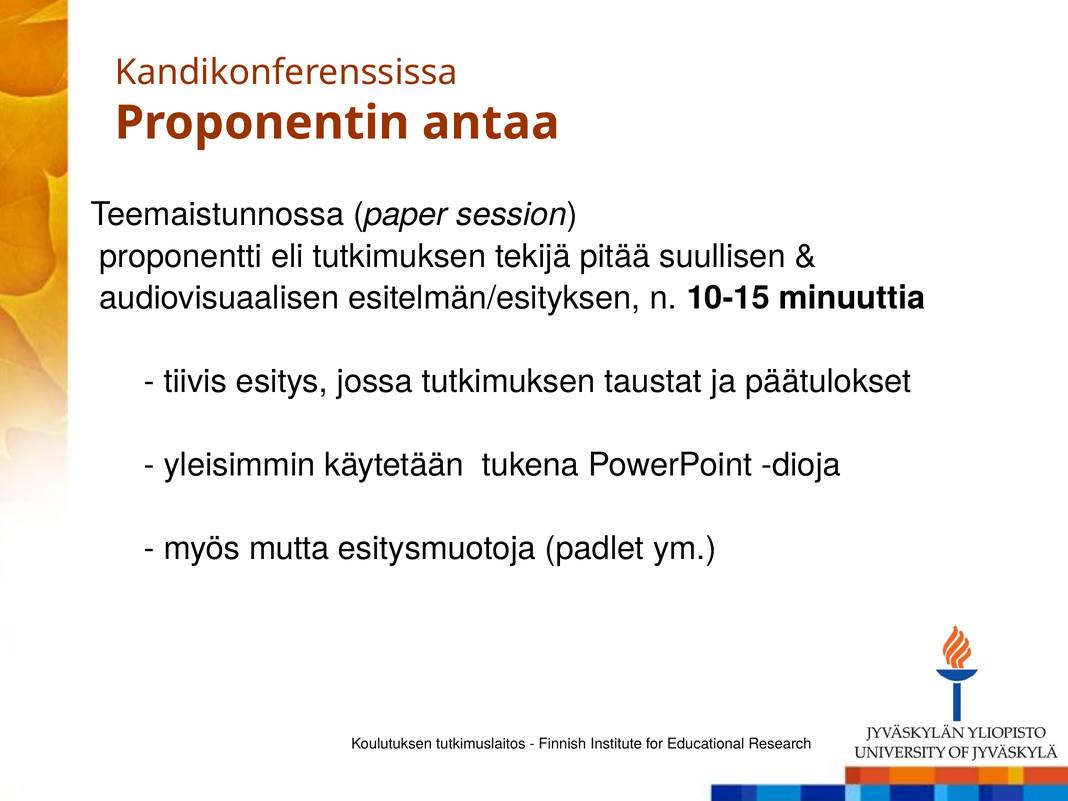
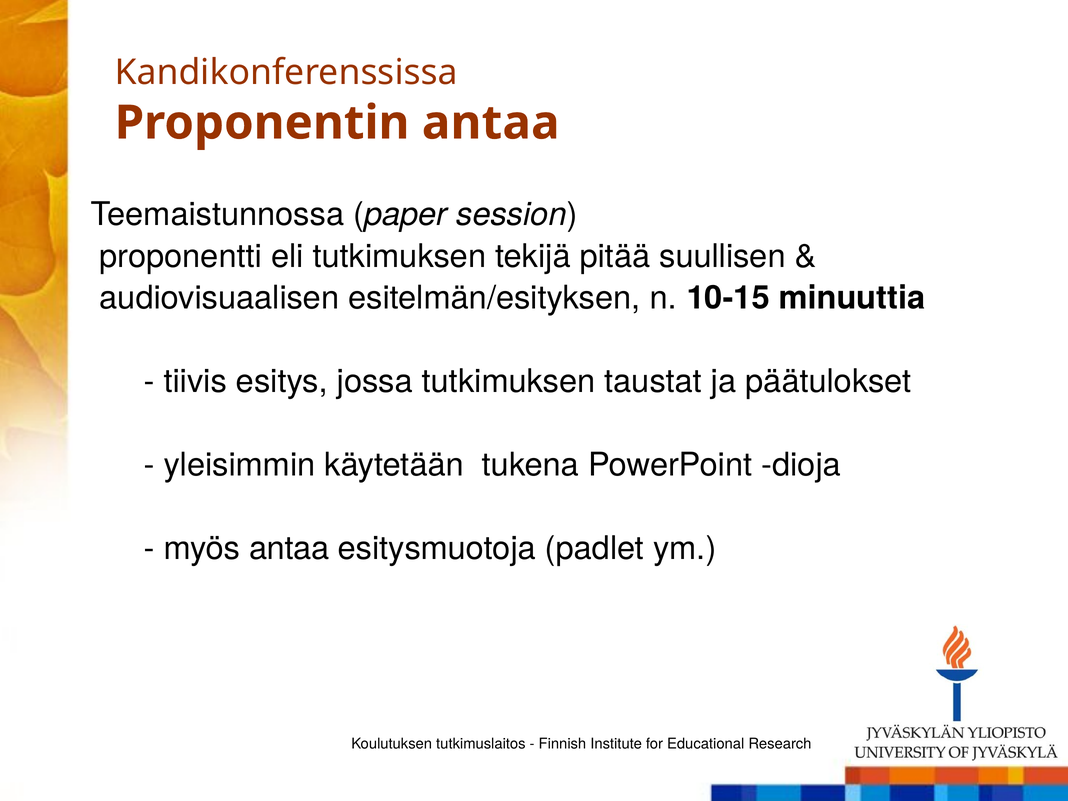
myös mutta: mutta -> antaa (289, 549)
